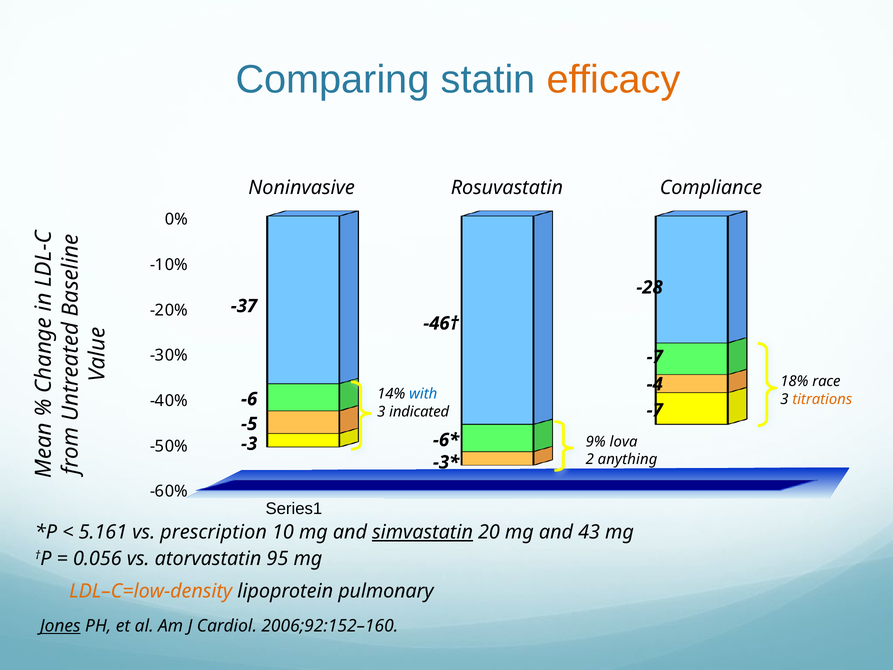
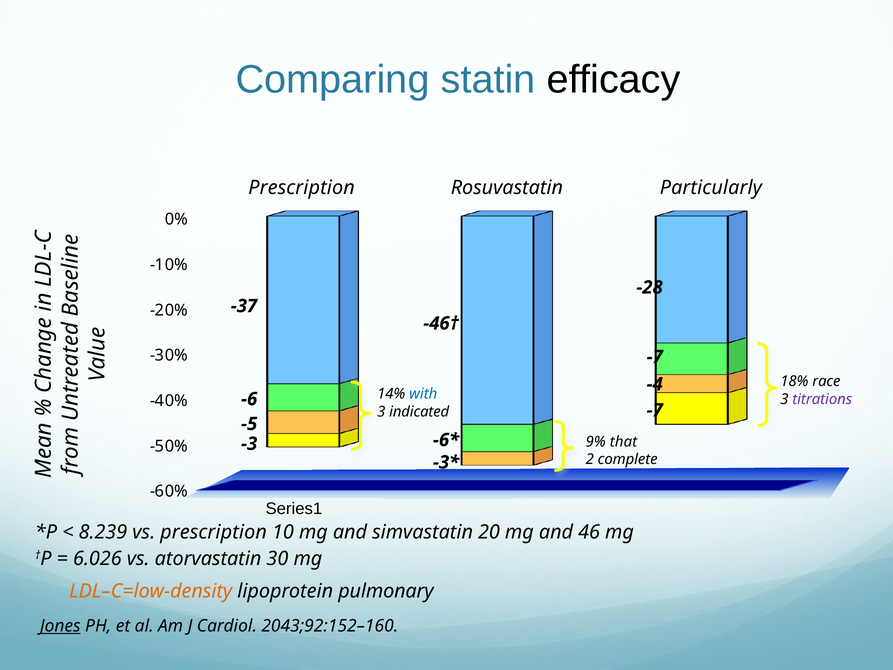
efficacy colour: orange -> black (614, 80)
Noninvasive: Noninvasive -> Prescription (302, 188)
Compliance: Compliance -> Particularly (711, 188)
titrations colour: orange -> purple (822, 399)
lova: lova -> that (624, 441)
anything: anything -> complete (628, 459)
5.161: 5.161 -> 8.239 (103, 532)
simvastatin underline: present -> none (423, 532)
43: 43 -> 46 (589, 532)
0.056: 0.056 -> 6.026 (97, 559)
95: 95 -> 30 (277, 559)
2006;92:152–160: 2006;92:152–160 -> 2043;92:152–160 (330, 626)
